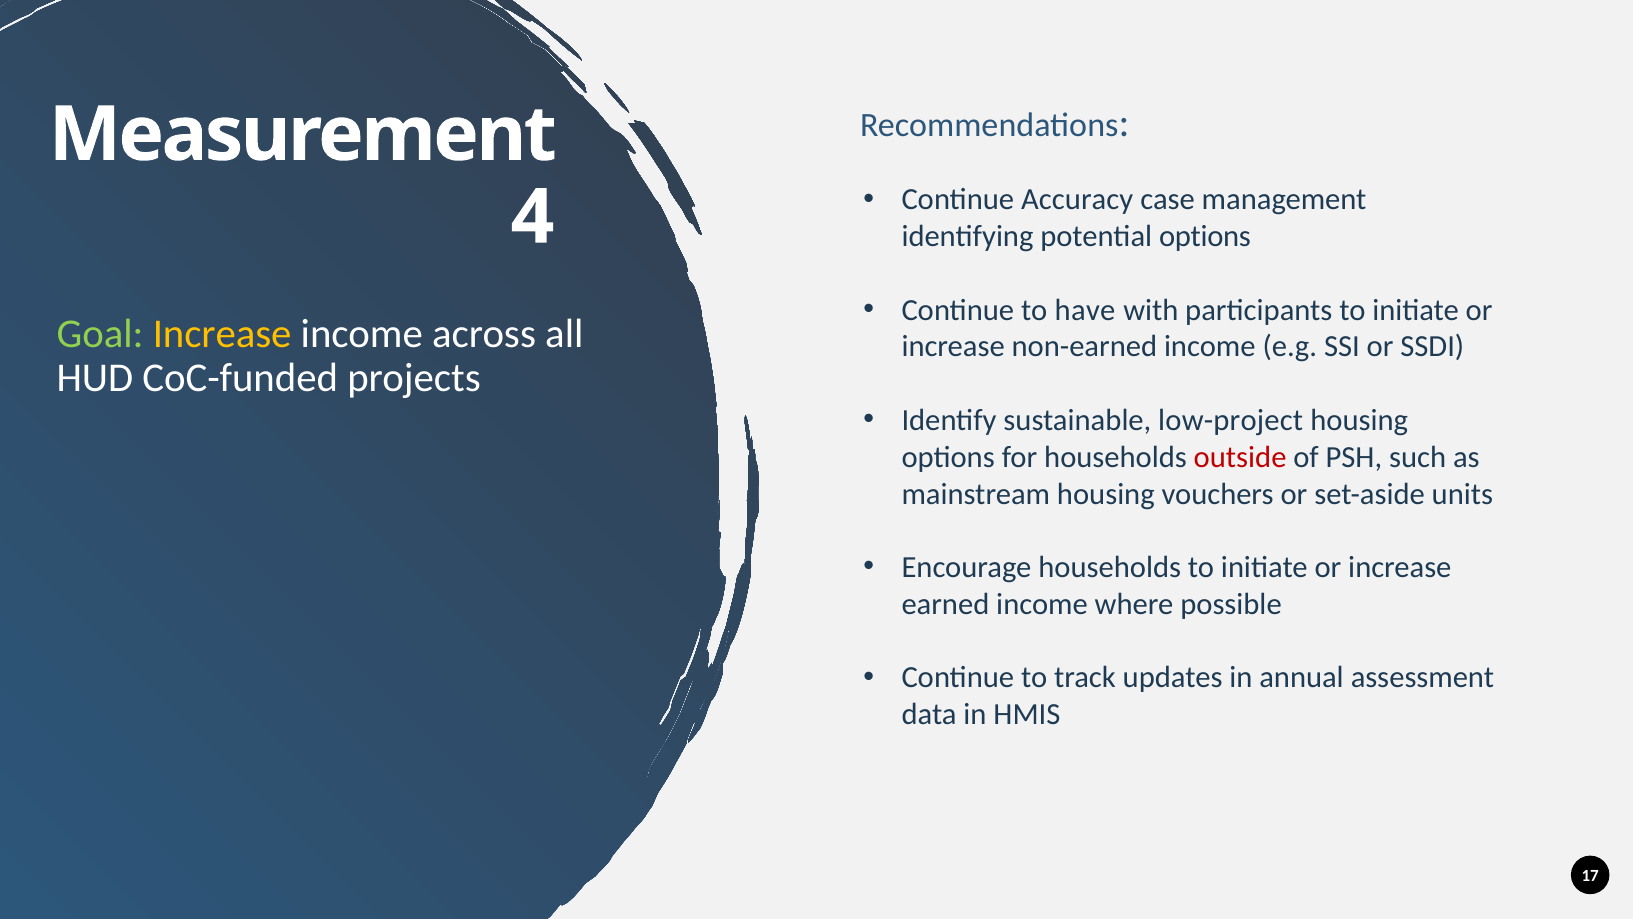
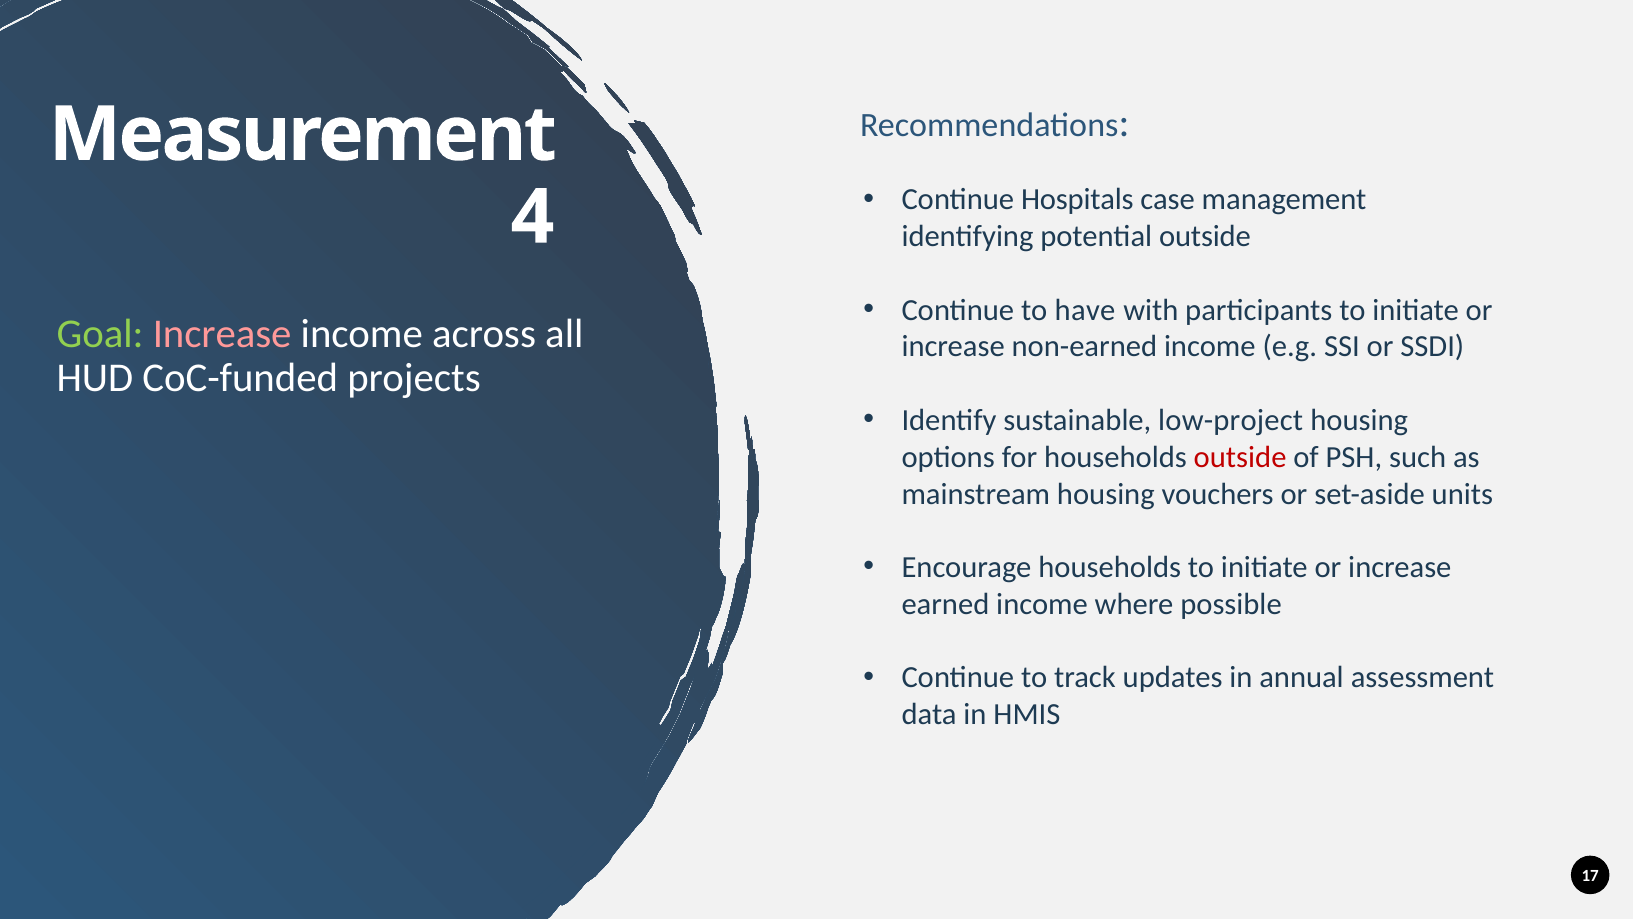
Accuracy: Accuracy -> Hospitals (1077, 200)
potential options: options -> outside (1205, 236)
Increase colour: yellow -> pink (222, 334)
